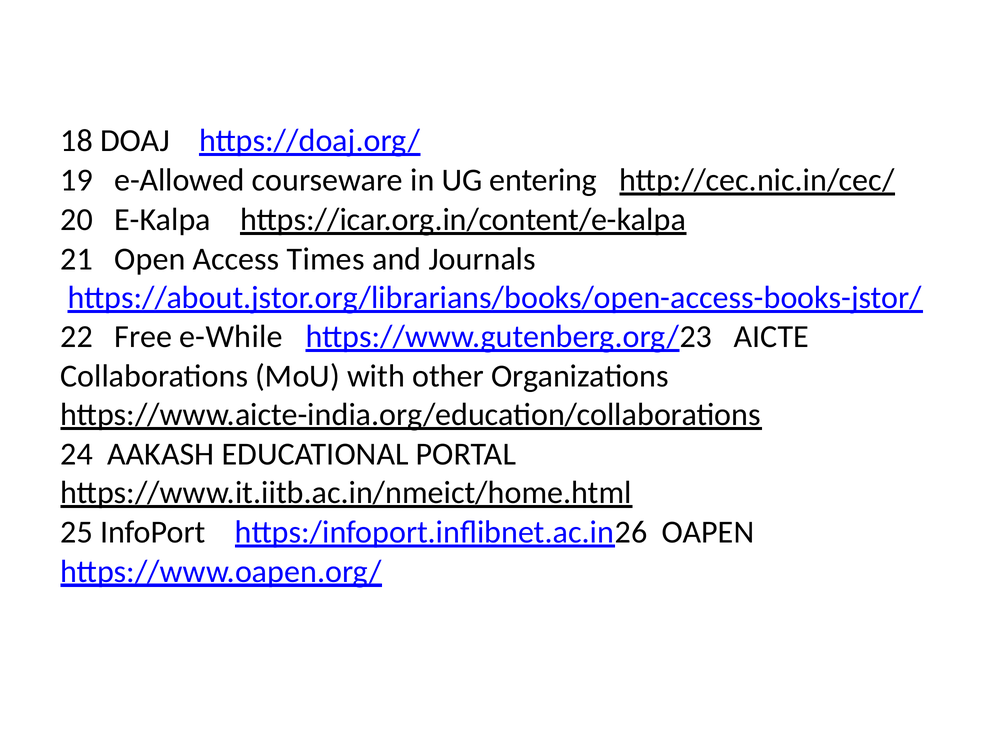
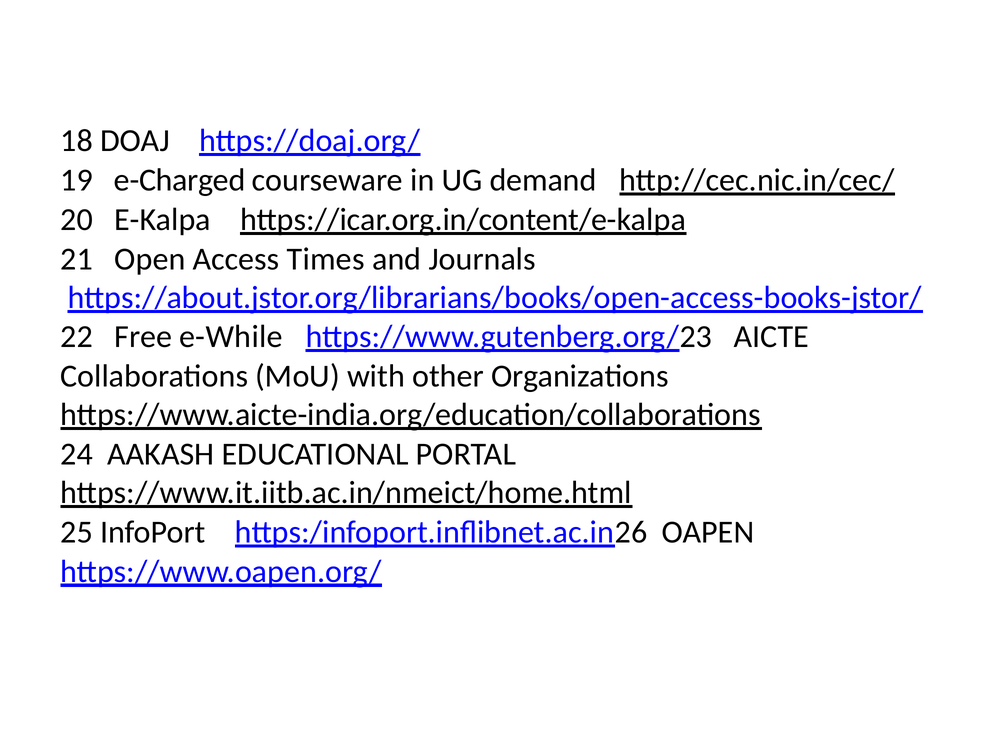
e-Allowed: e-Allowed -> e-Charged (180, 180)
entering: entering -> demand (543, 180)
